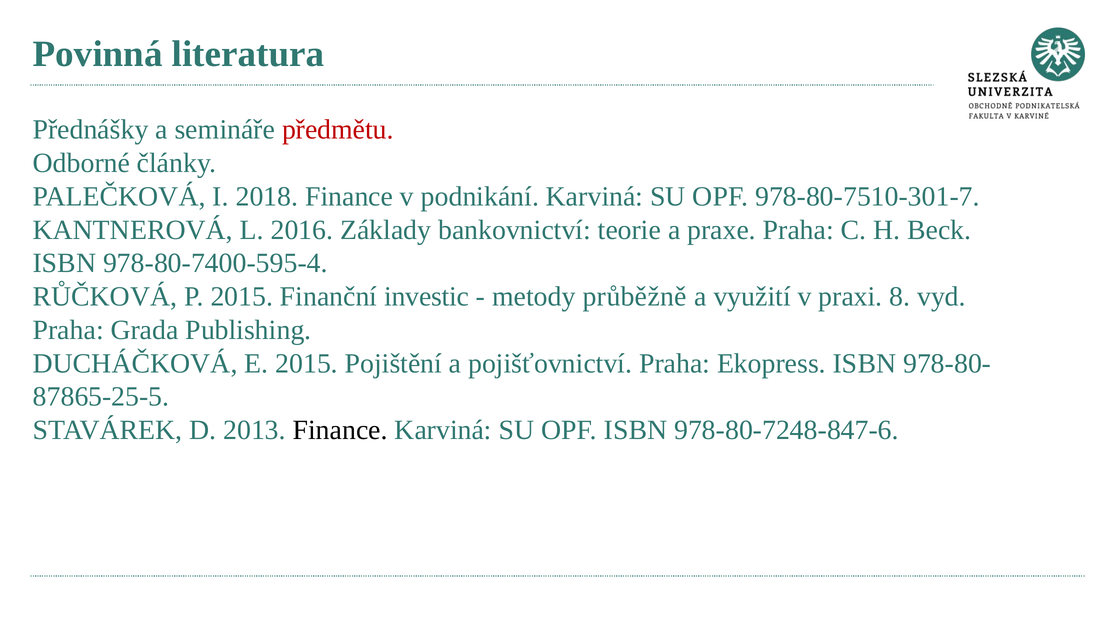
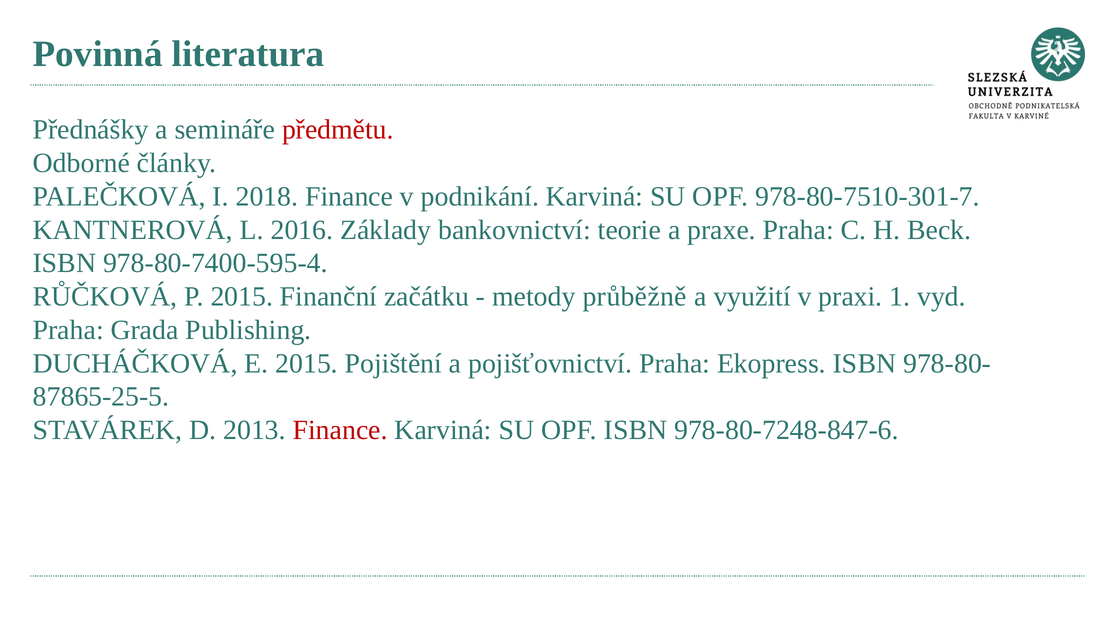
investic: investic -> začátku (427, 297)
8: 8 -> 1 (900, 297)
Finance colour: black -> red (340, 430)
